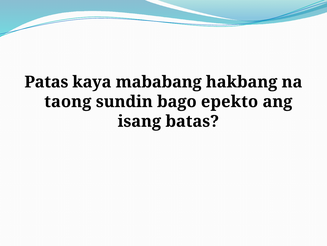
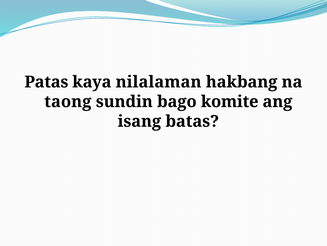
mababang: mababang -> nilalaman (159, 82)
epekto: epekto -> komite (230, 101)
